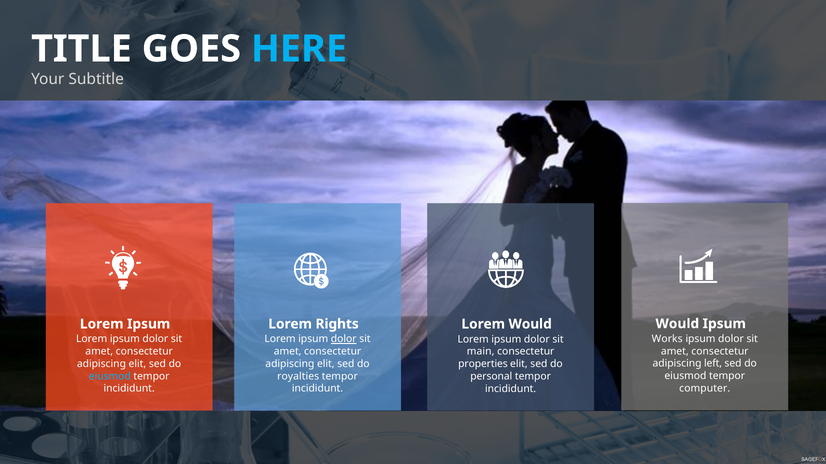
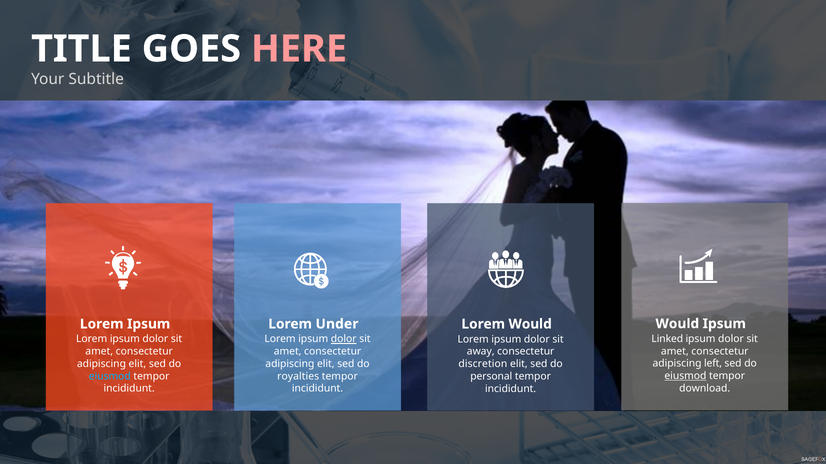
HERE colour: light blue -> pink (299, 49)
Rights: Rights -> Under (337, 324)
Works: Works -> Linked (667, 339)
main: main -> away (481, 352)
properties: properties -> discretion (483, 364)
eiusmod underline: none -> present (685, 376)
computer: computer -> download (705, 389)
